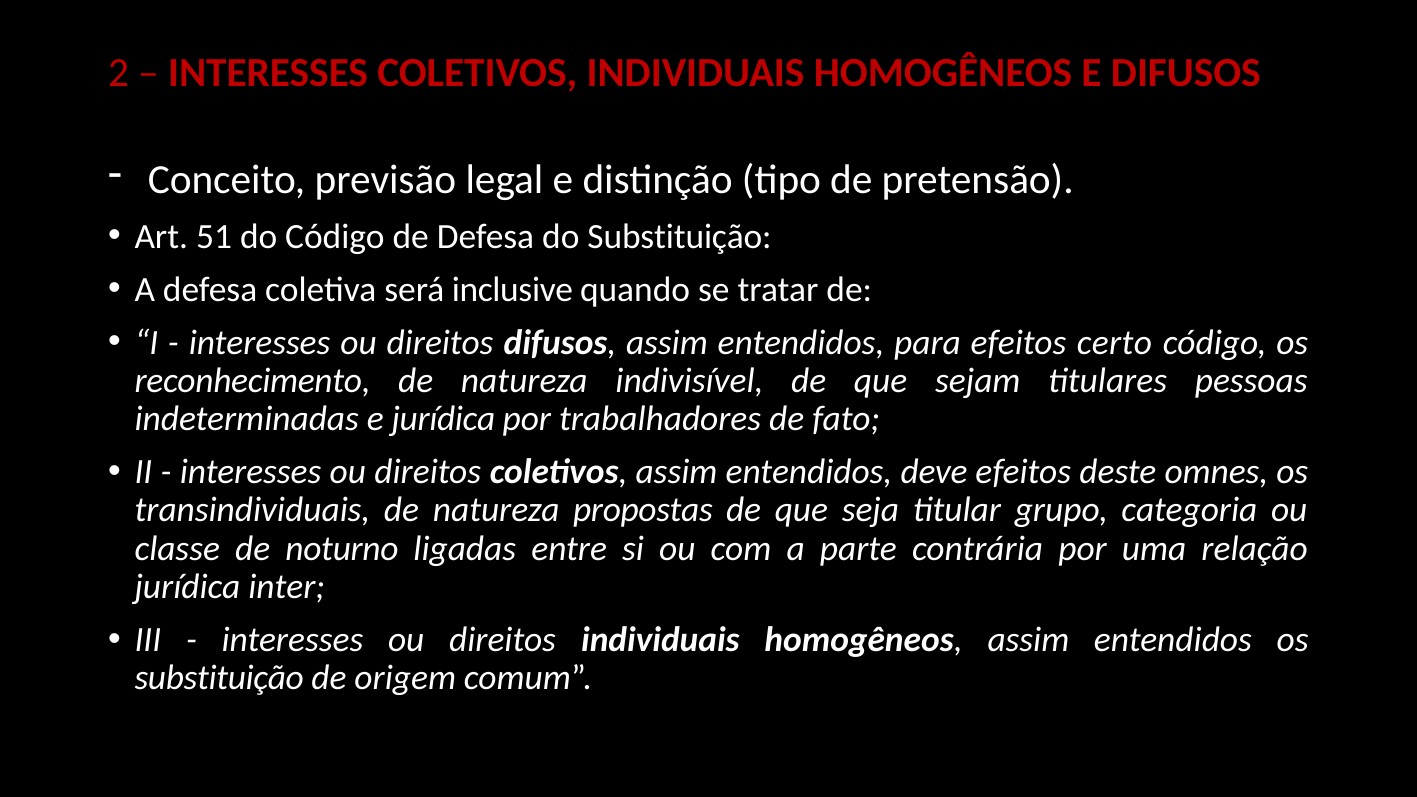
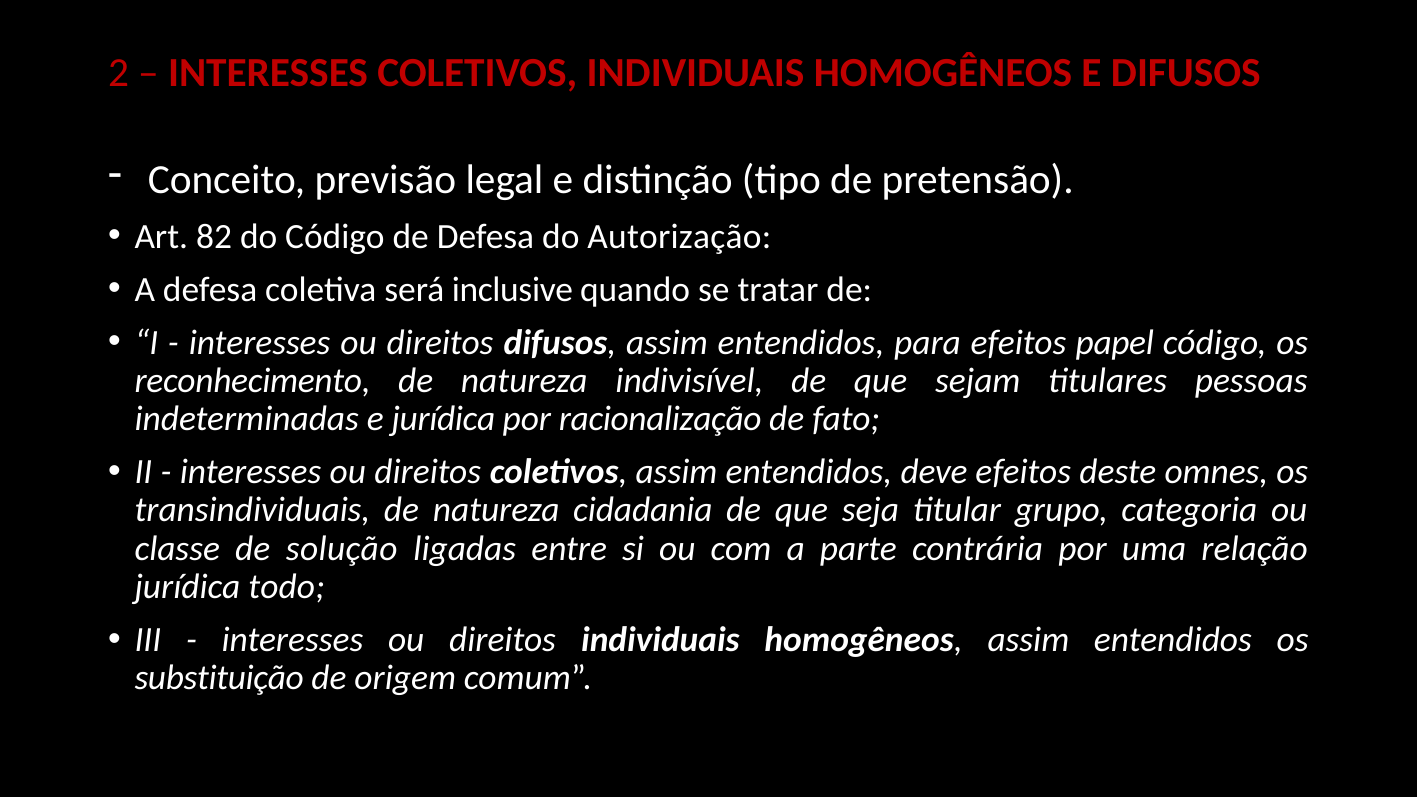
51: 51 -> 82 (214, 236)
do Substituição: Substituição -> Autorização (679, 236)
certo: certo -> papel (1115, 342)
trabalhadores: trabalhadores -> racionalização (660, 419)
propostas: propostas -> cidadania (643, 510)
noturno: noturno -> solução (342, 548)
inter: inter -> todo (287, 587)
